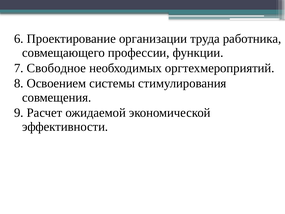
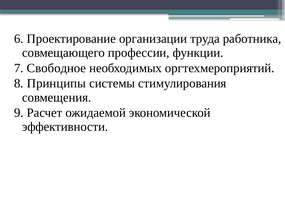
Освоением: Освоением -> Принципы (56, 83)
